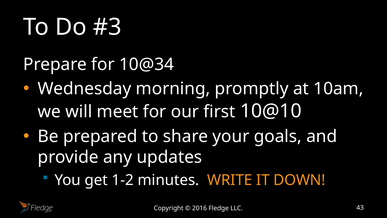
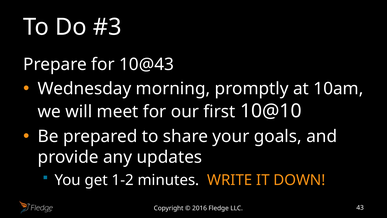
10@34: 10@34 -> 10@43 (147, 64)
